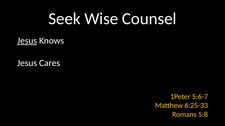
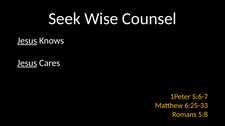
Jesus underline: none -> present (27, 63)
